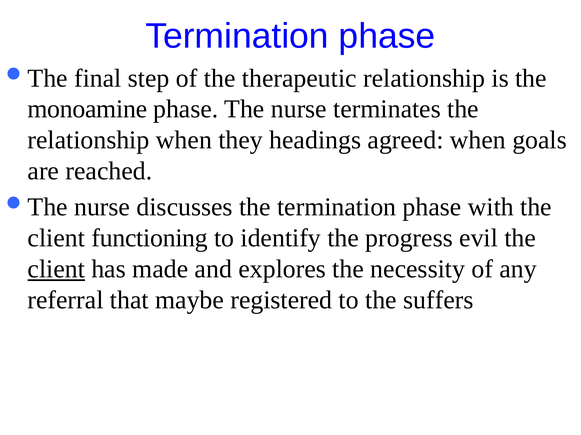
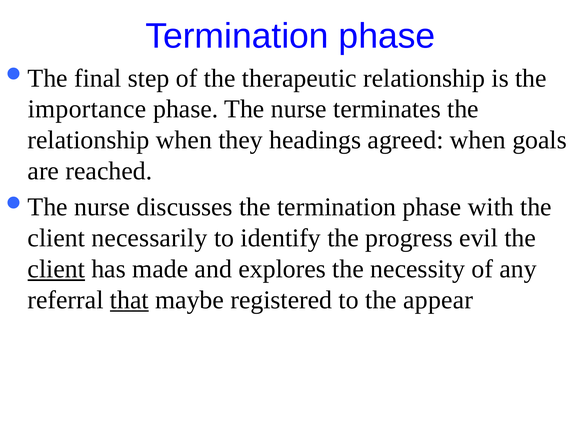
monoamine: monoamine -> importance (87, 109)
functioning: functioning -> necessarily (149, 238)
that underline: none -> present (129, 300)
suffers: suffers -> appear (438, 300)
